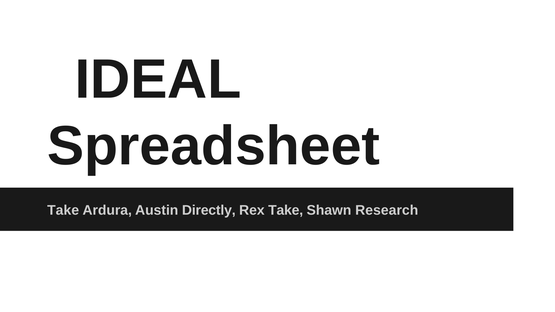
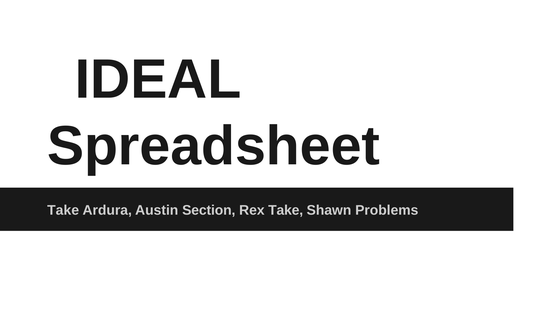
Directly: Directly -> Section (209, 210)
Research: Research -> Problems (387, 210)
